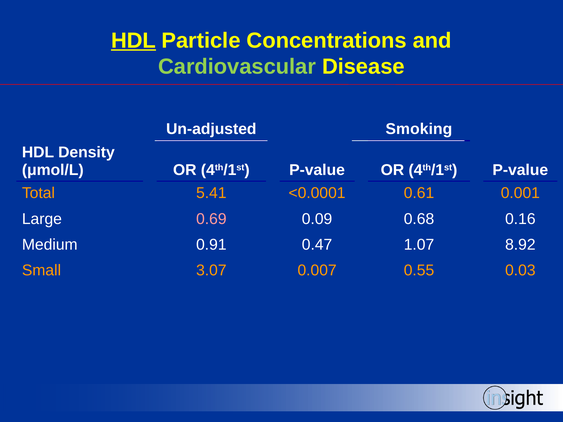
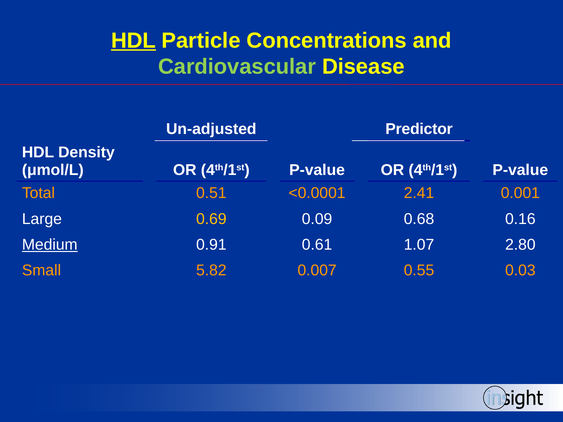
Smoking: Smoking -> Predictor (419, 129)
5.41: 5.41 -> 0.51 (211, 193)
0.61: 0.61 -> 2.41 (419, 193)
0.69 colour: pink -> yellow (211, 219)
Medium underline: none -> present (50, 245)
0.47: 0.47 -> 0.61 (317, 245)
8.92: 8.92 -> 2.80 (520, 245)
3.07: 3.07 -> 5.82 (211, 270)
